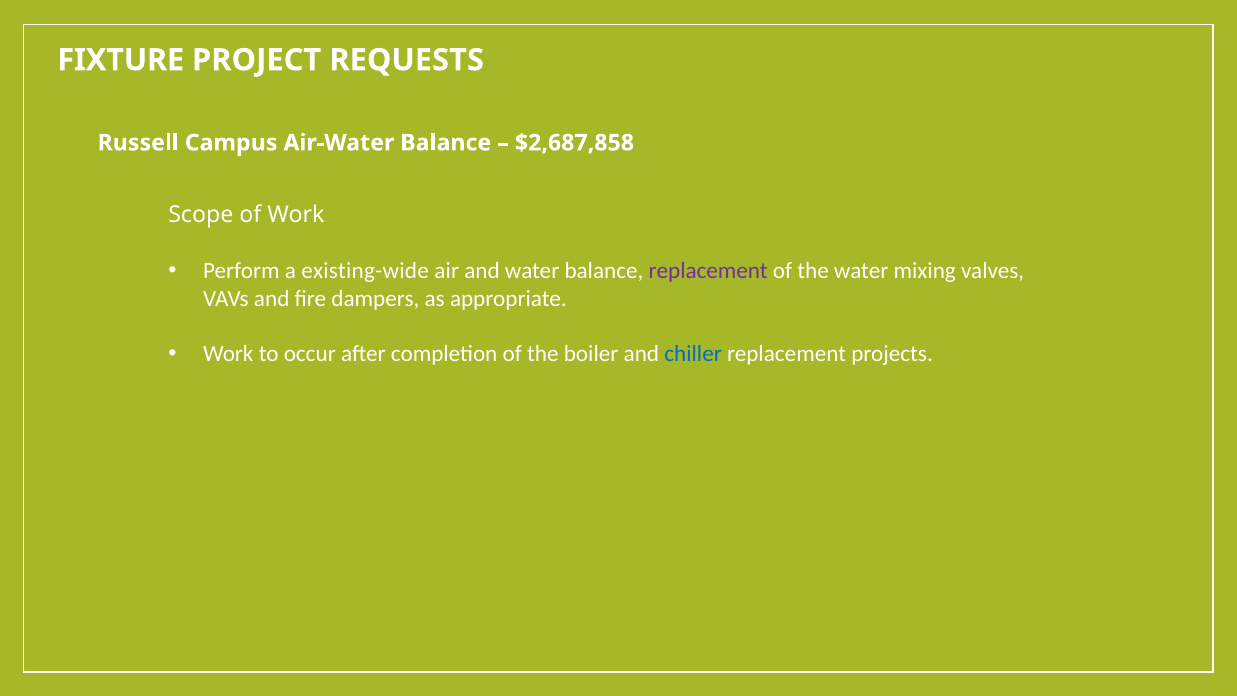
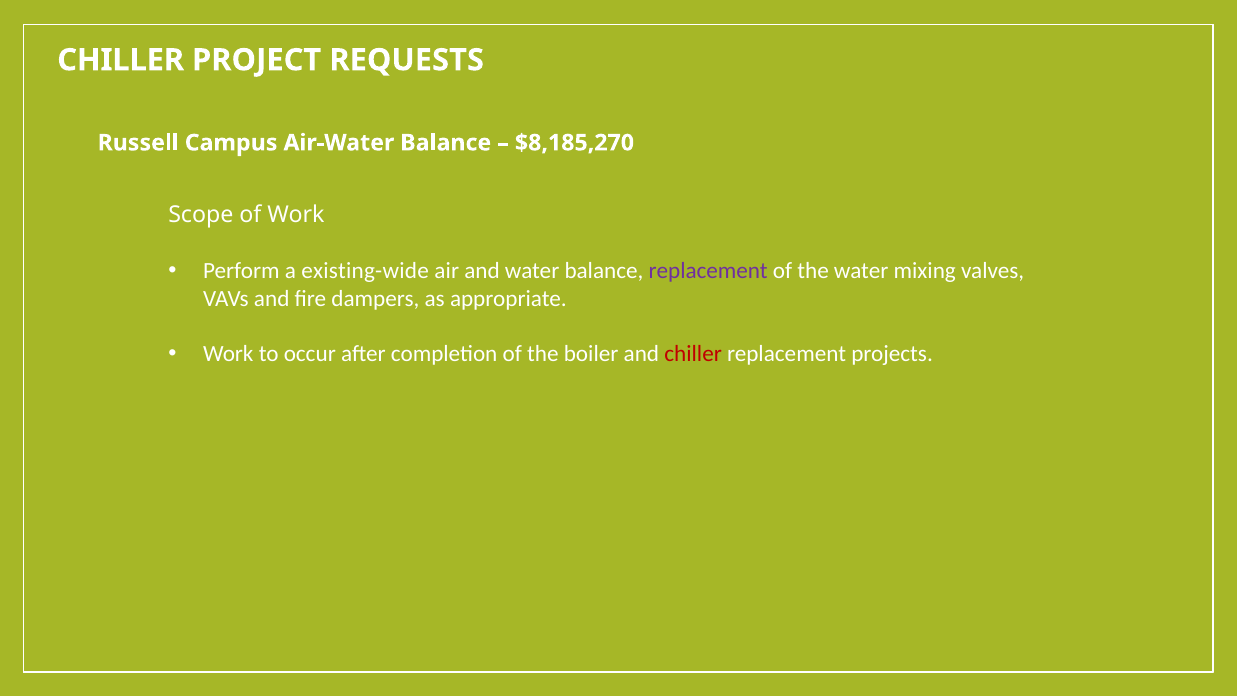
FIXTURE: FIXTURE -> CHILLER (121, 60)
$2,687,858: $2,687,858 -> $8,185,270 (574, 143)
chiller colour: blue -> red (693, 354)
